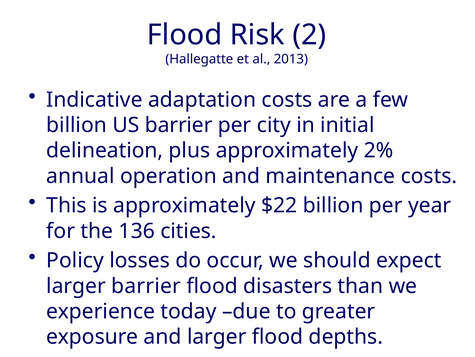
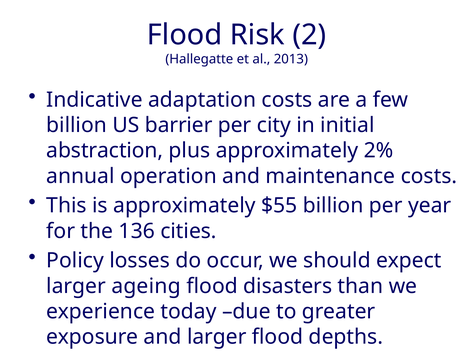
delineation: delineation -> abstraction (105, 150)
$22: $22 -> $55 (279, 205)
larger barrier: barrier -> ageing (146, 285)
